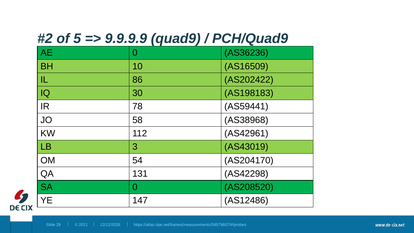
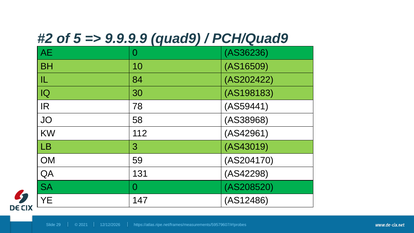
86: 86 -> 84 (138, 80)
54: 54 -> 59 (138, 160)
